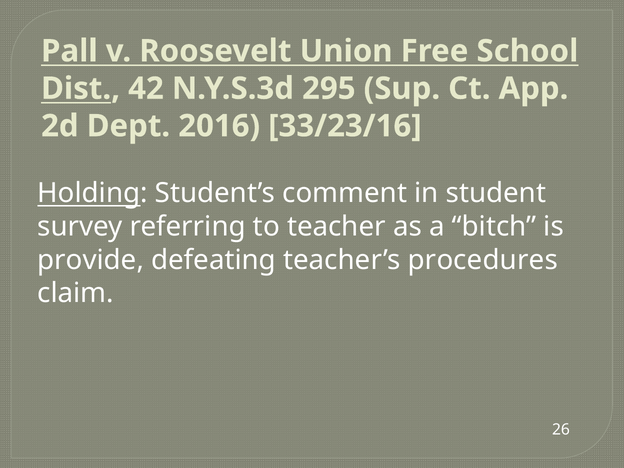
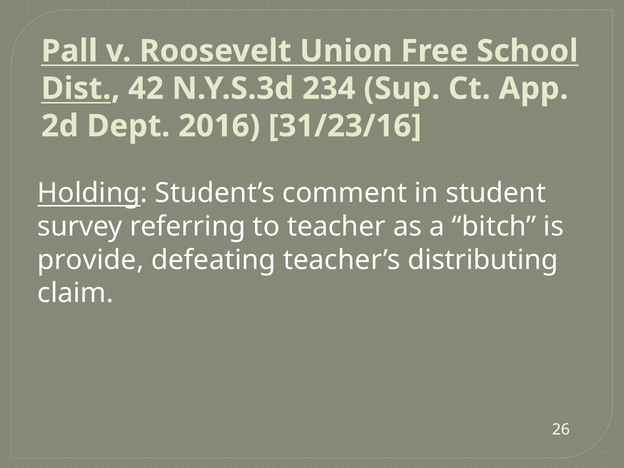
295: 295 -> 234 (329, 89)
33/23/16: 33/23/16 -> 31/23/16 (345, 126)
procedures: procedures -> distributing (483, 260)
